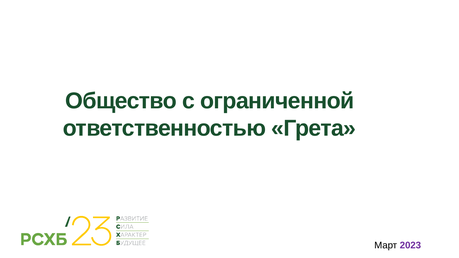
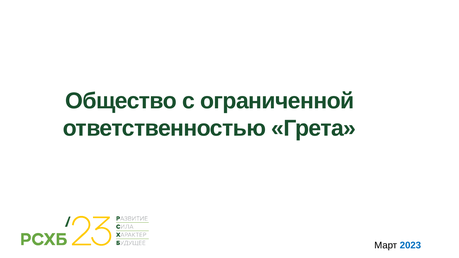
2023 colour: purple -> blue (410, 245)
